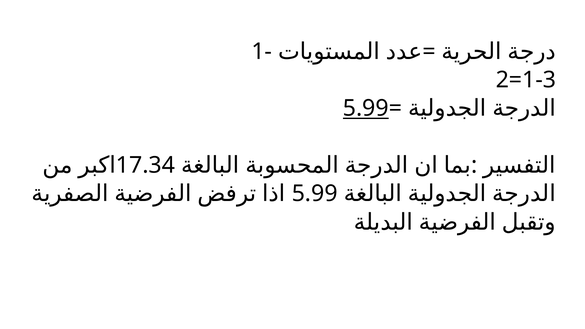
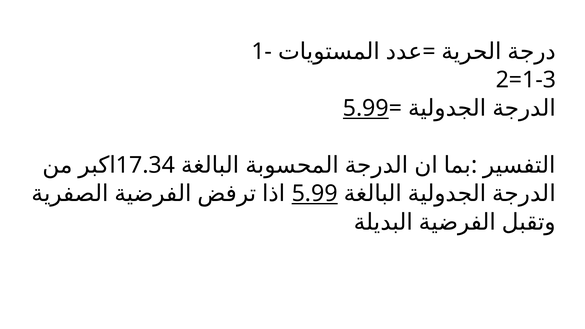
5.99 underline: none -> present (315, 194)
